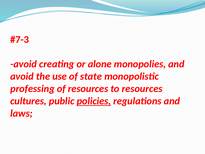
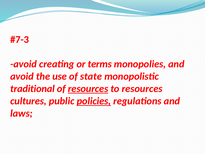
alone: alone -> terms (100, 64)
professing: professing -> traditional (32, 89)
resources underline: none -> present (88, 89)
